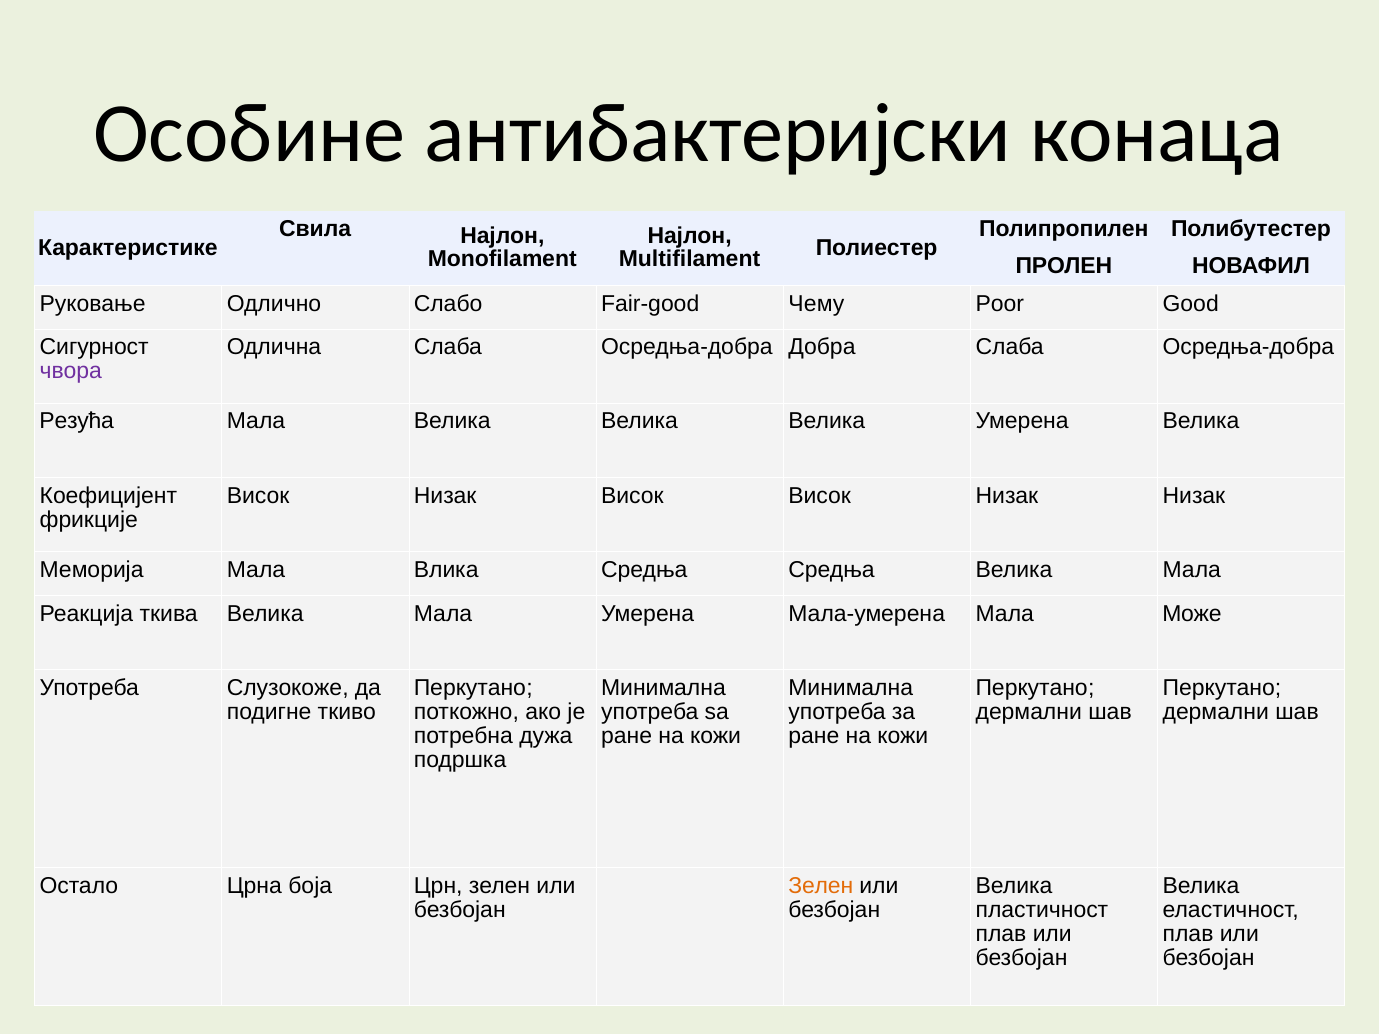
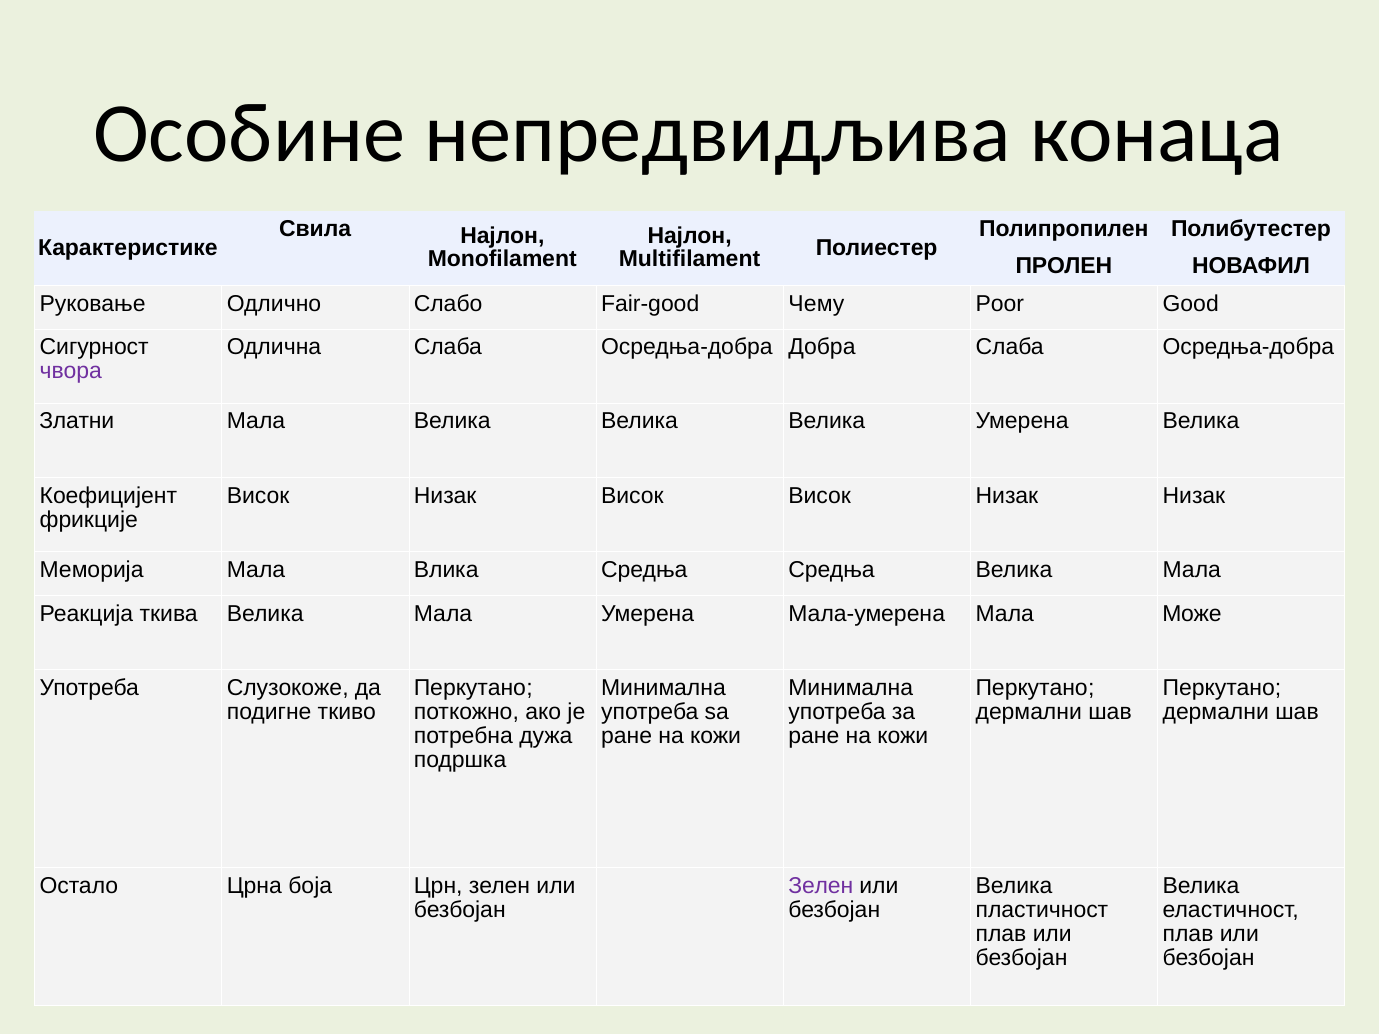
антибактеријски: антибактеријски -> непредвидљива (718, 133)
Резућа: Резућа -> Златни (77, 421)
Зелен colour: orange -> purple (821, 886)
